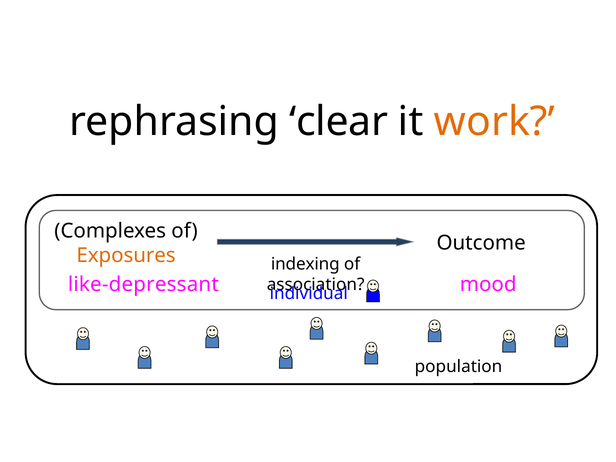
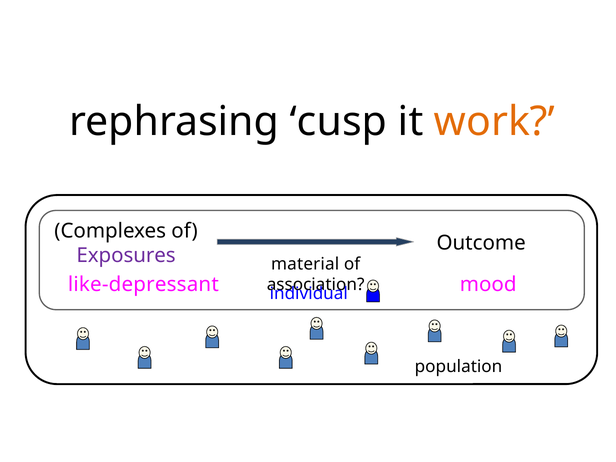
clear: clear -> cusp (338, 122)
Exposures colour: orange -> purple (126, 256)
indexing: indexing -> material (305, 264)
